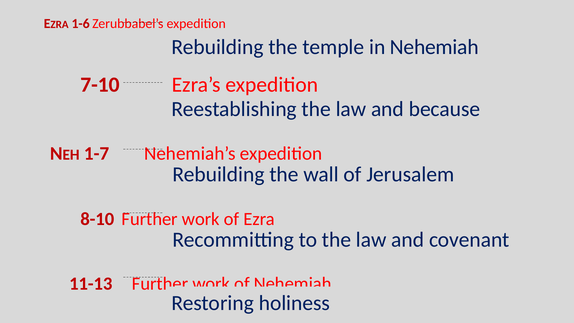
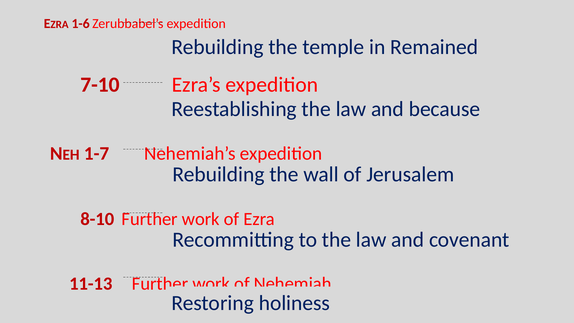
in Nehemiah: Nehemiah -> Remained (434, 47)
